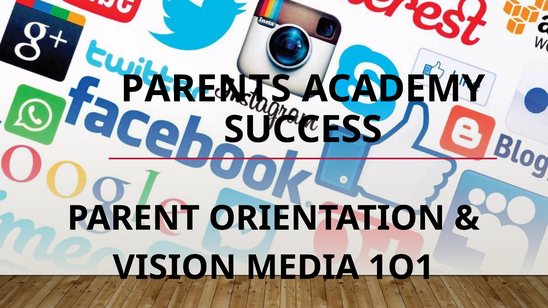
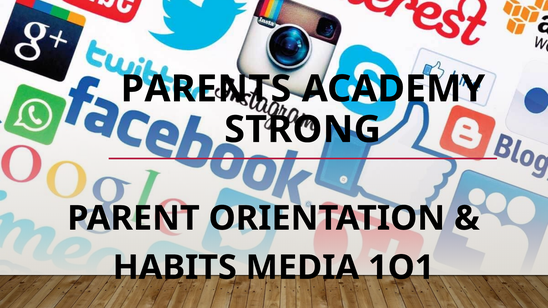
SUCCESS: SUCCESS -> STRONG (303, 130)
VISION: VISION -> HABITS (175, 268)
